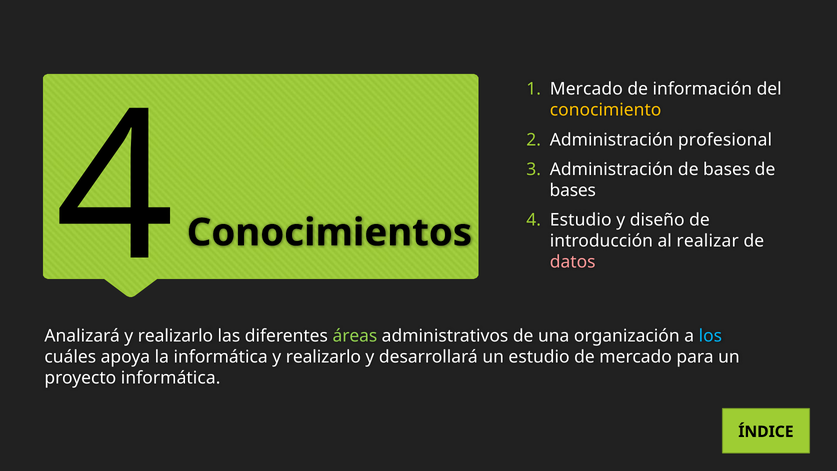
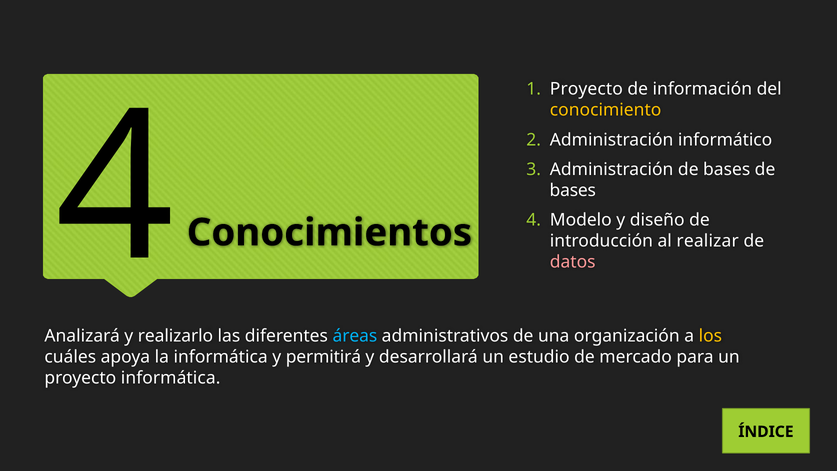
Mercado: Mercado -> Proyecto (586, 89)
profesional: profesional -> informático (725, 140)
4 Estudio: Estudio -> Modelo (581, 220)
áreas colour: light green -> light blue (355, 336)
los colour: light blue -> yellow (710, 336)
informática y realizarlo: realizarlo -> permitirá (323, 357)
